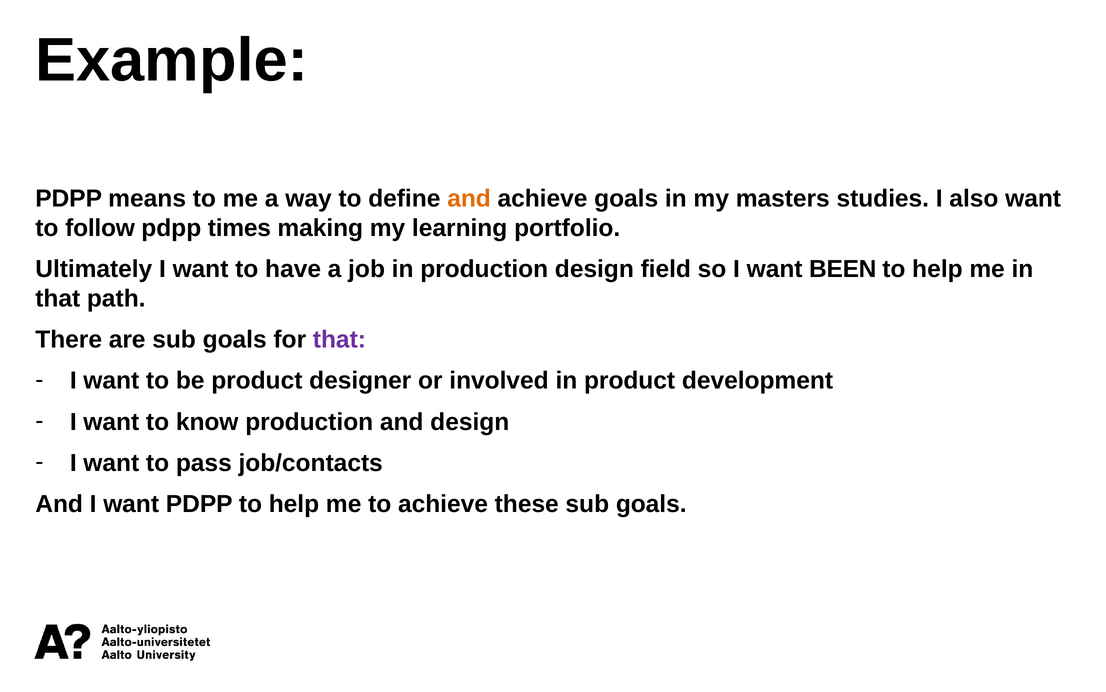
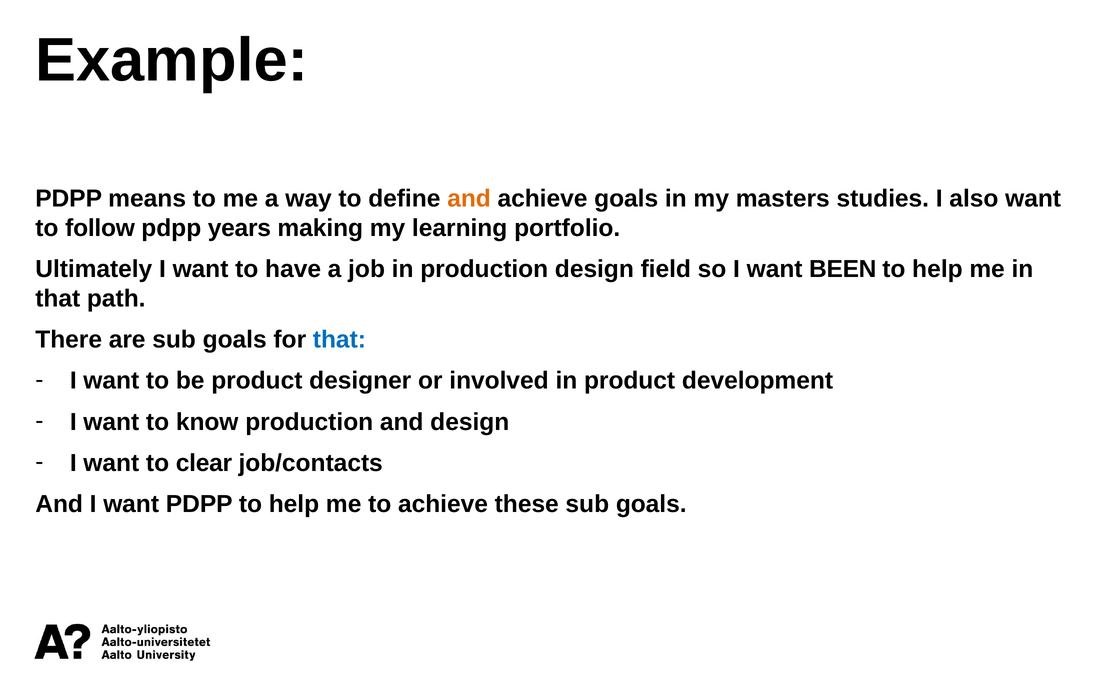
times: times -> years (239, 228)
that colour: purple -> blue (339, 339)
pass: pass -> clear (204, 462)
